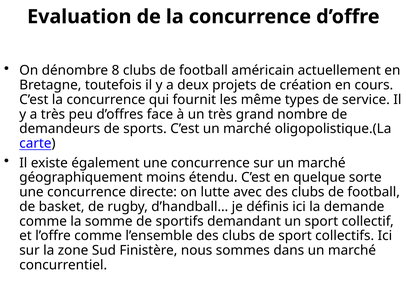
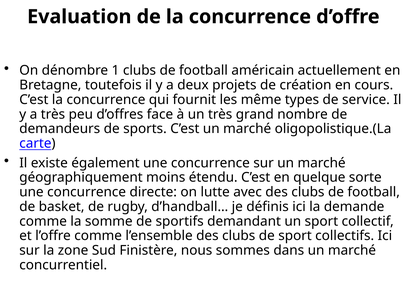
8: 8 -> 1 (116, 71)
